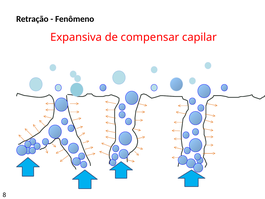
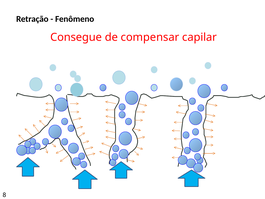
Expansiva: Expansiva -> Consegue (76, 37)
